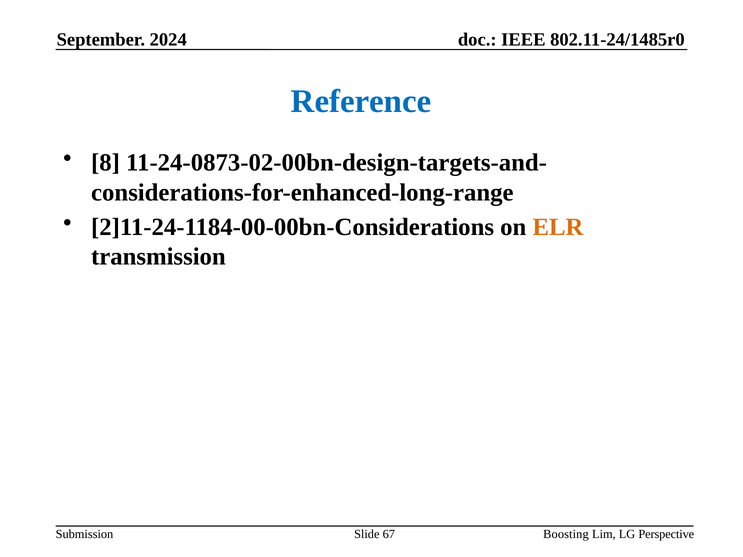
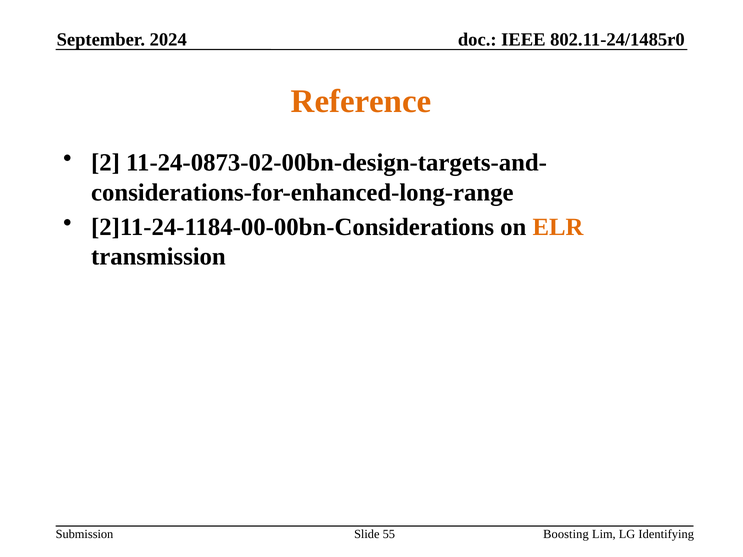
Reference colour: blue -> orange (361, 101)
8: 8 -> 2 (106, 163)
67: 67 -> 55 (389, 534)
Perspective: Perspective -> Identifying (666, 534)
